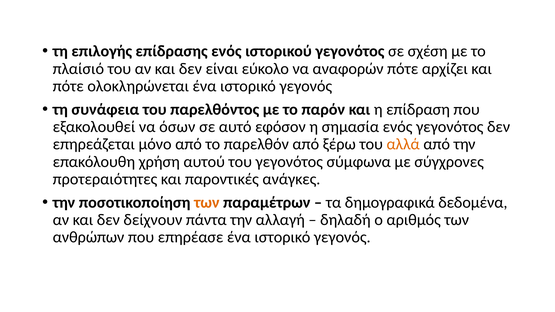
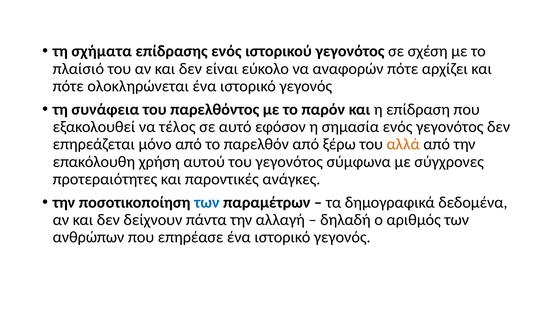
επιλογής: επιλογής -> σχήματα (102, 51)
όσων: όσων -> τέλος (177, 127)
των colour: orange -> blue (207, 203)
